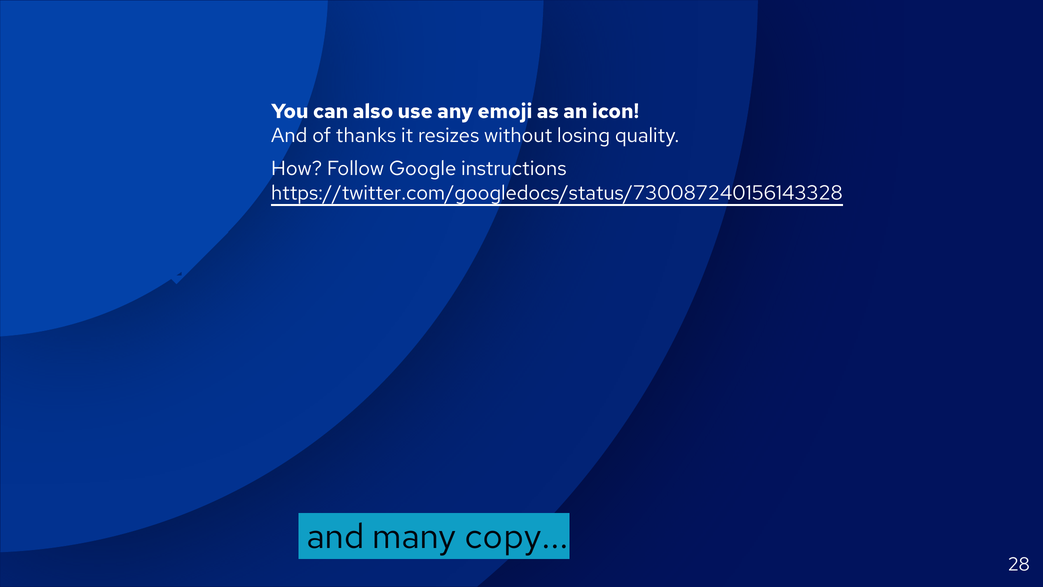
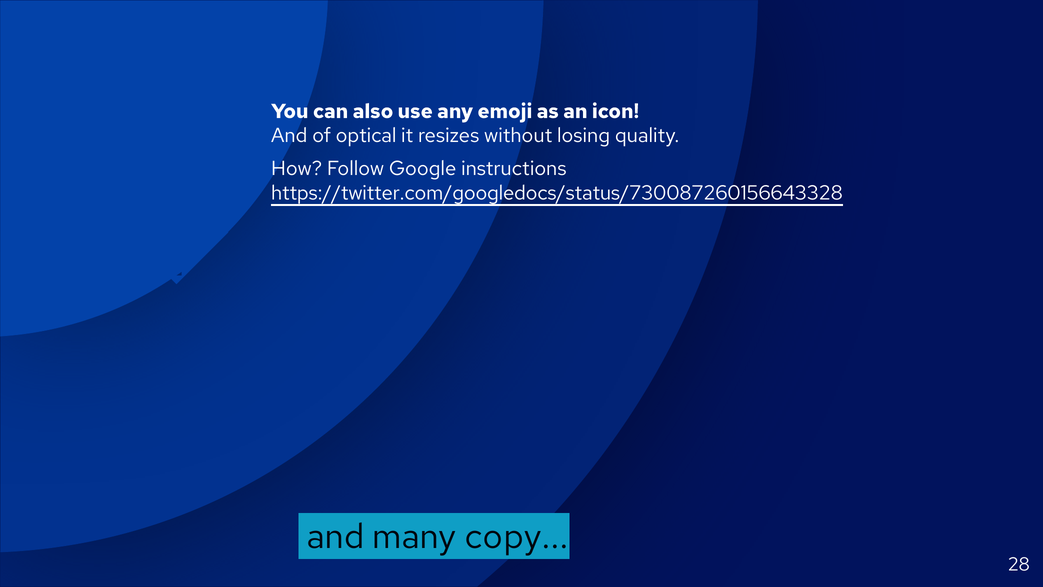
thanks: thanks -> optical (366, 136)
https://twitter.com/googledocs/status/730087240156143328: https://twitter.com/googledocs/status/730087240156143328 -> https://twitter.com/googledocs/status/730087260156643328 (557, 193)
